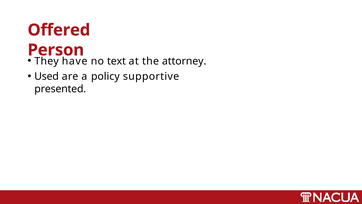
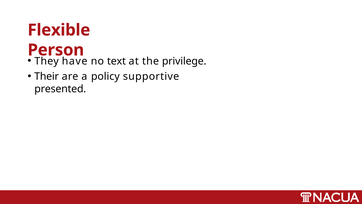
Offered: Offered -> Flexible (59, 30)
attorney: attorney -> privilege (184, 61)
Used: Used -> Their (47, 76)
